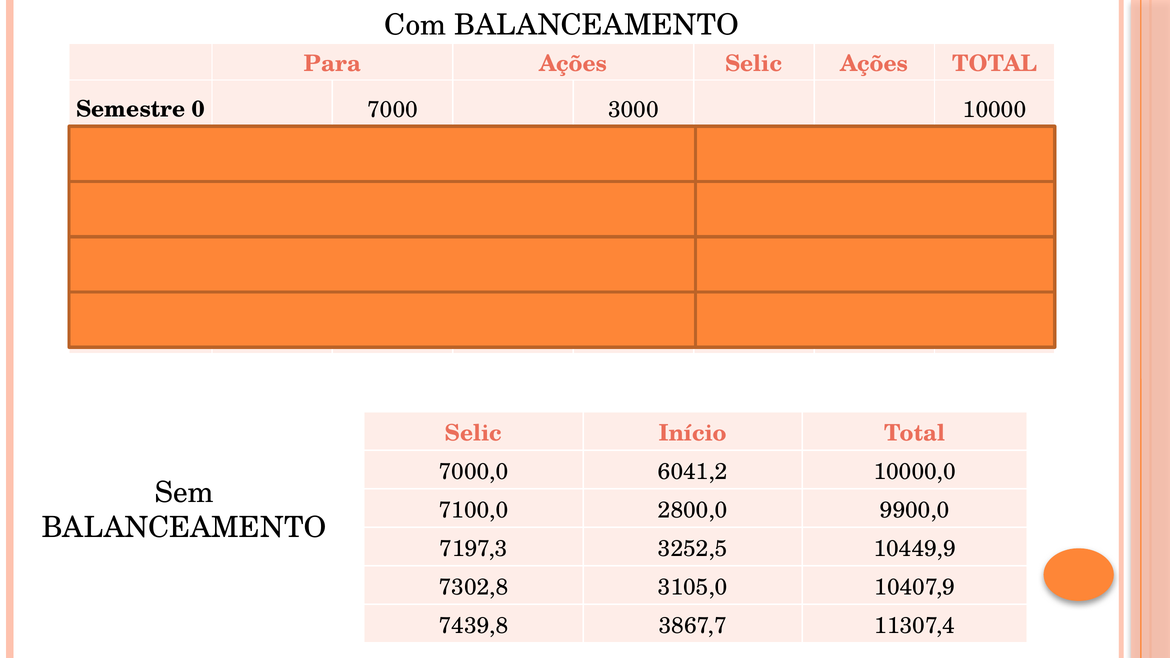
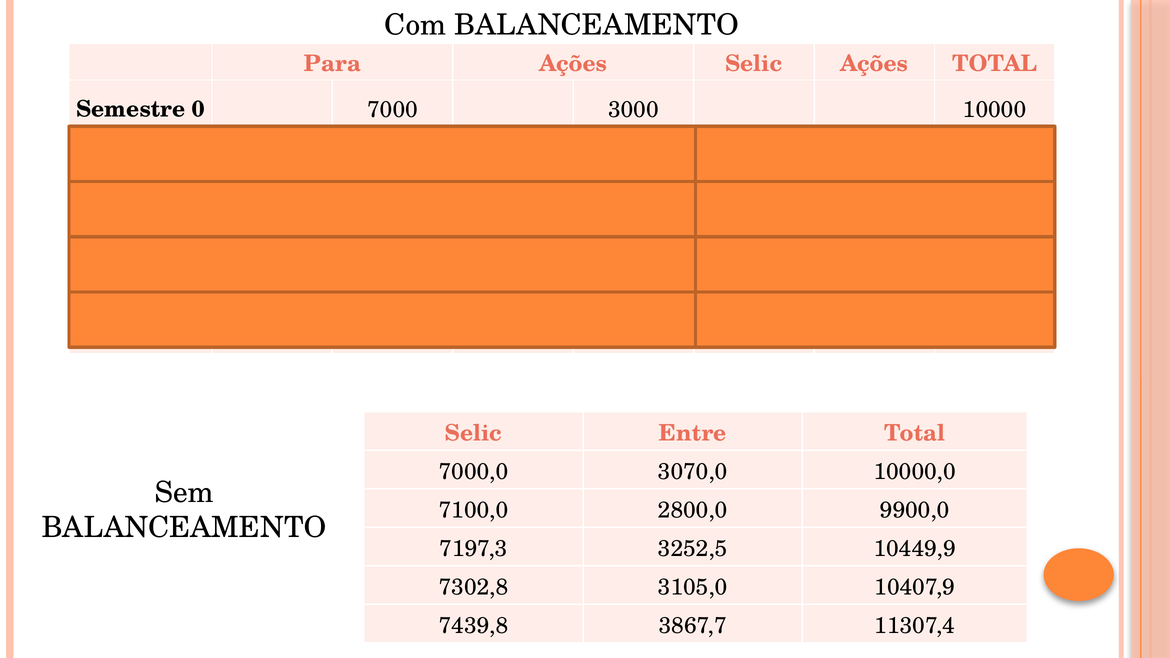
Início: Início -> Entre (693, 433)
6041,2: 6041,2 -> 3070,0 (693, 472)
